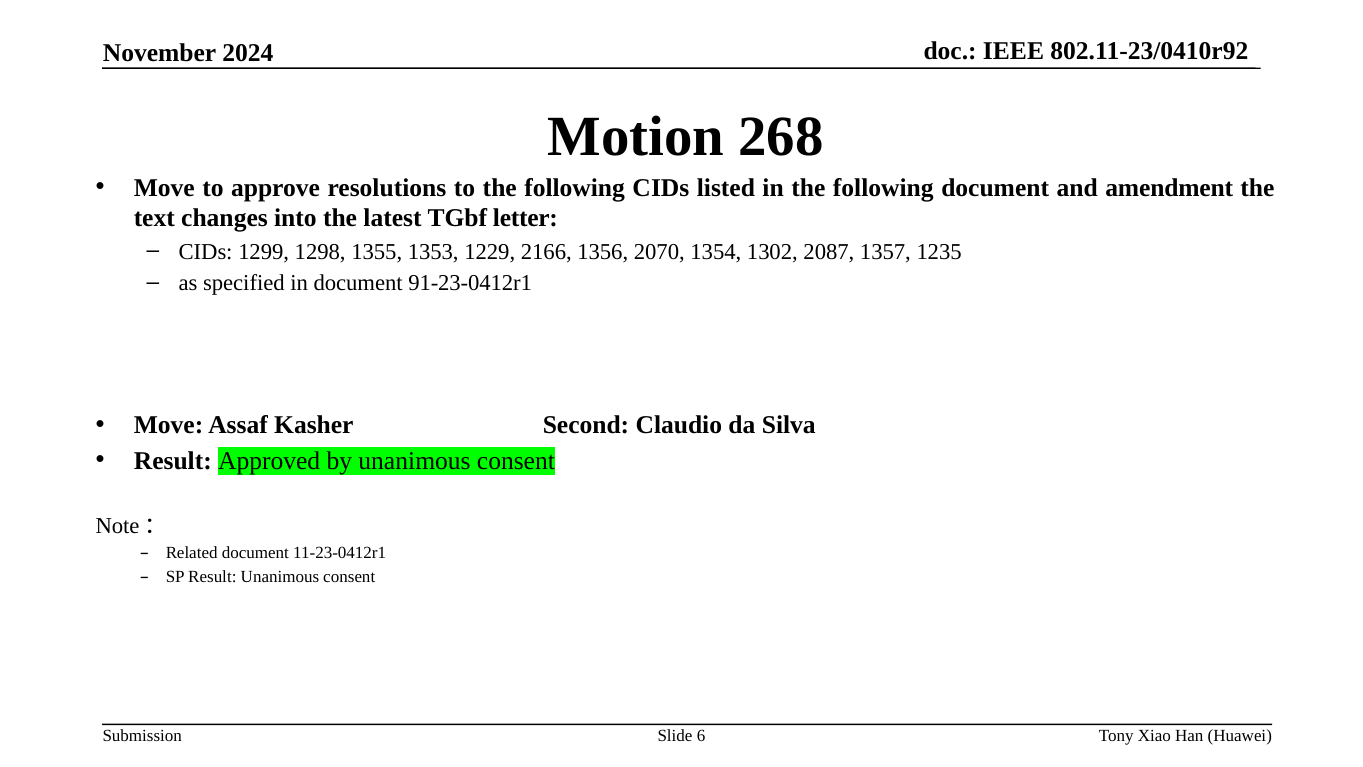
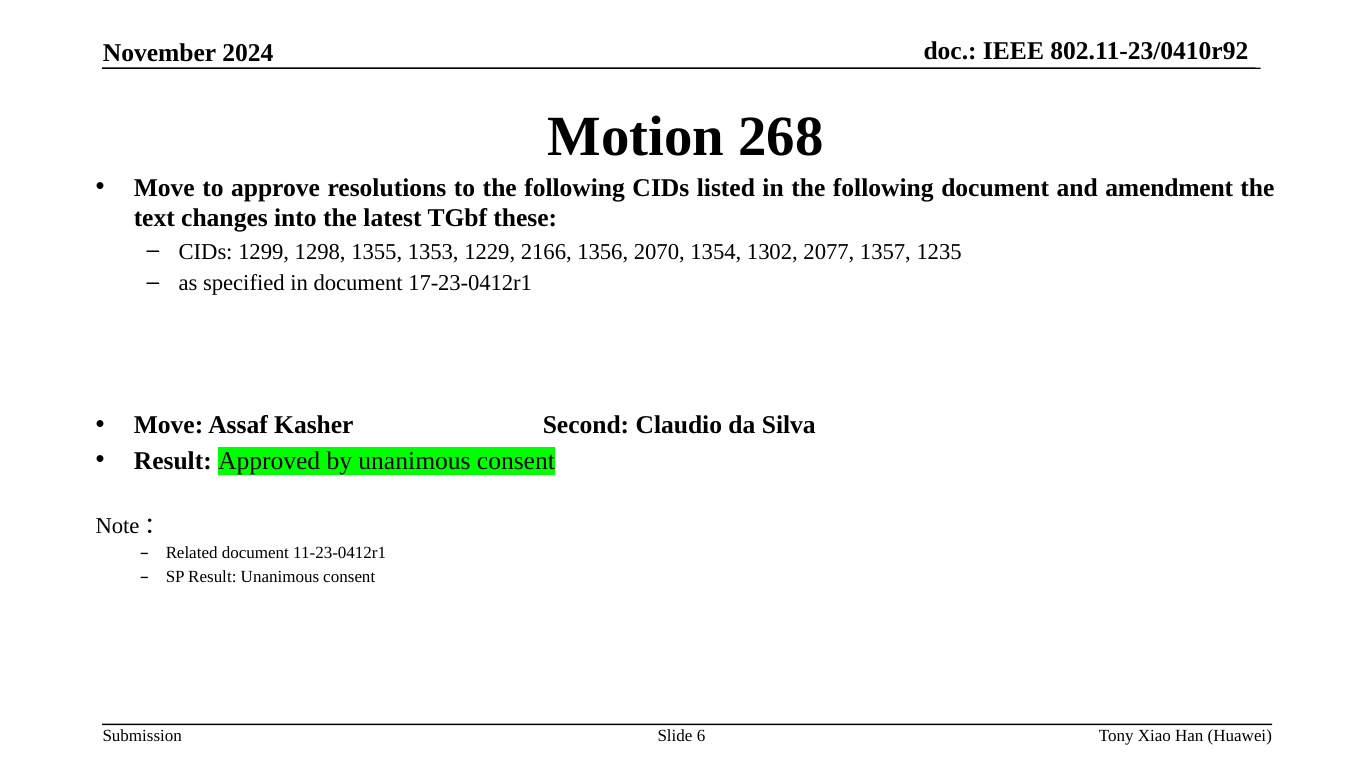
letter: letter -> these (525, 218)
2087: 2087 -> 2077 (829, 251)
91-23-0412r1: 91-23-0412r1 -> 17-23-0412r1 (470, 283)
